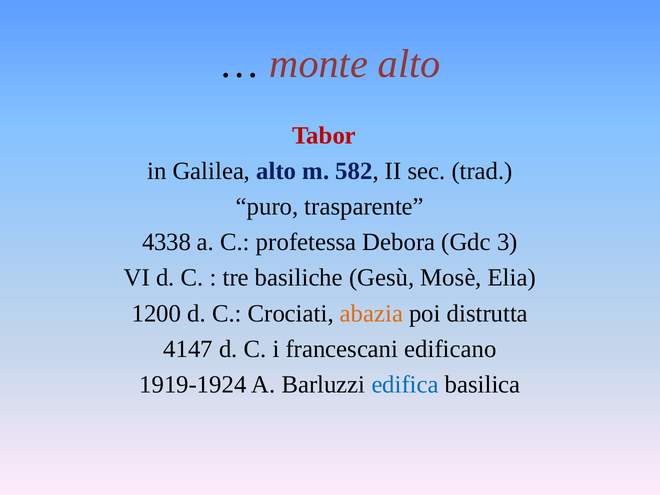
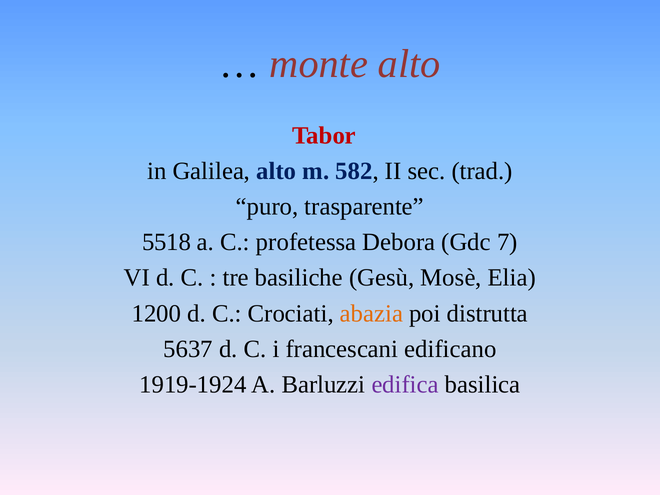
4338: 4338 -> 5518 (167, 242)
3: 3 -> 7 (507, 242)
4147: 4147 -> 5637 (188, 349)
edifica colour: blue -> purple (405, 385)
